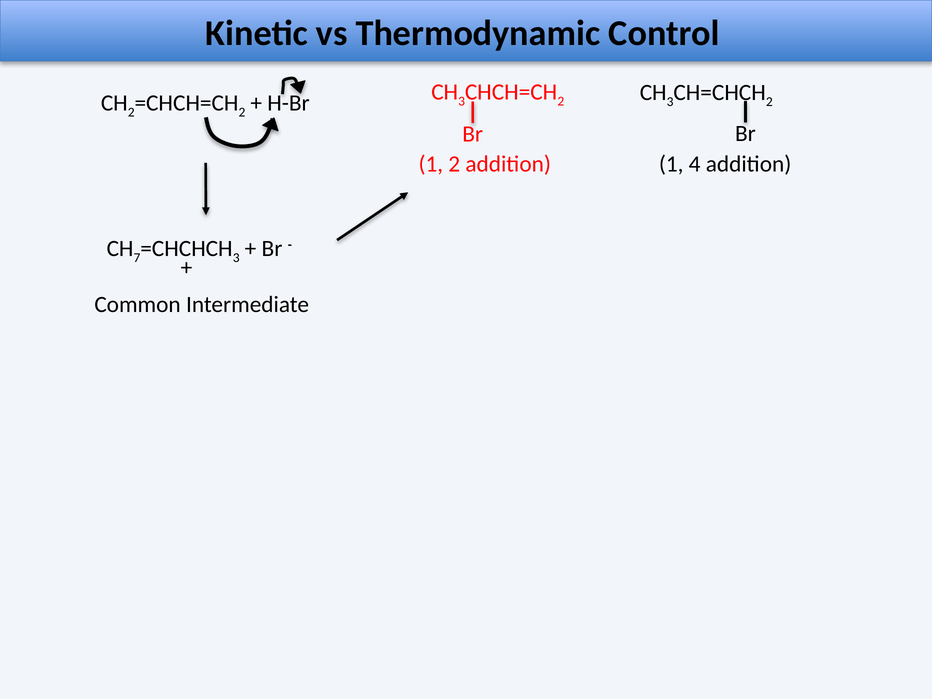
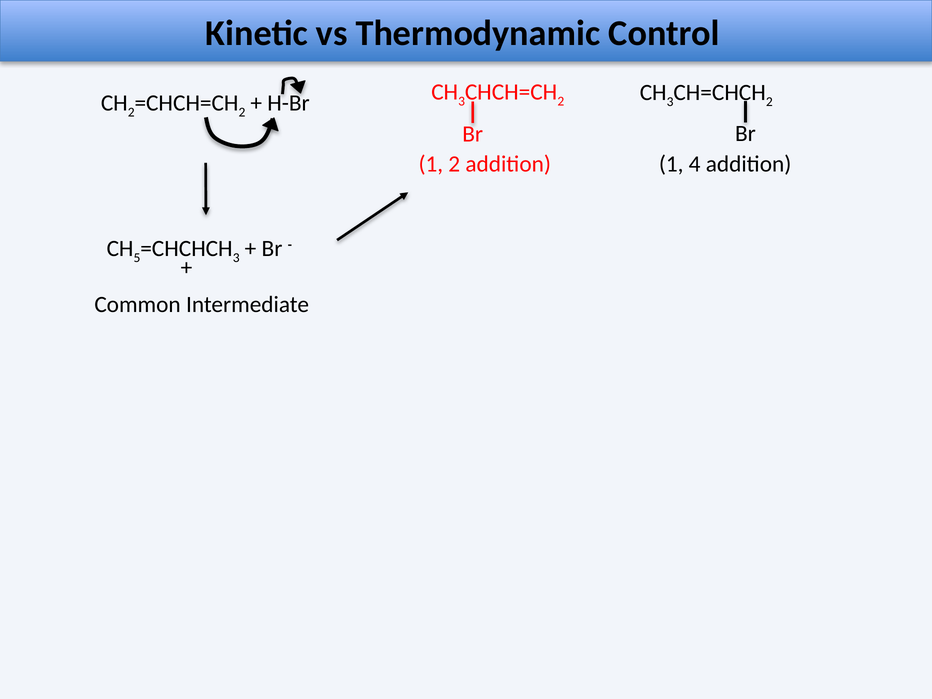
7: 7 -> 5 (137, 258)
